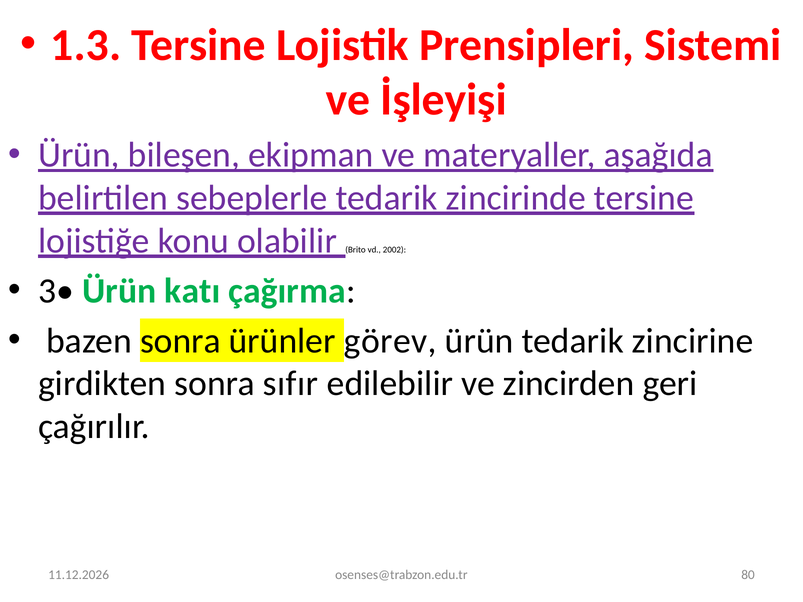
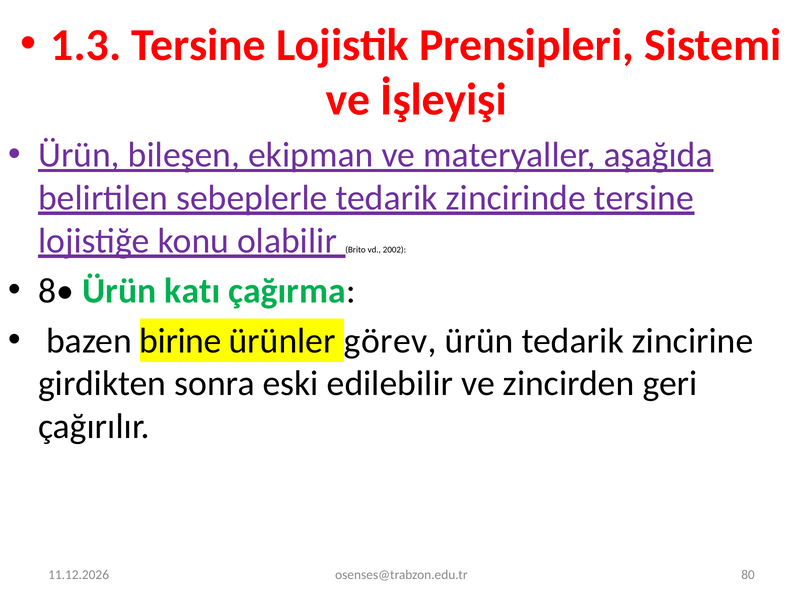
3•: 3• -> 8• (56, 291)
bazen sonra: sonra -> birine (180, 341)
sıfır: sıfır -> eski (291, 384)
